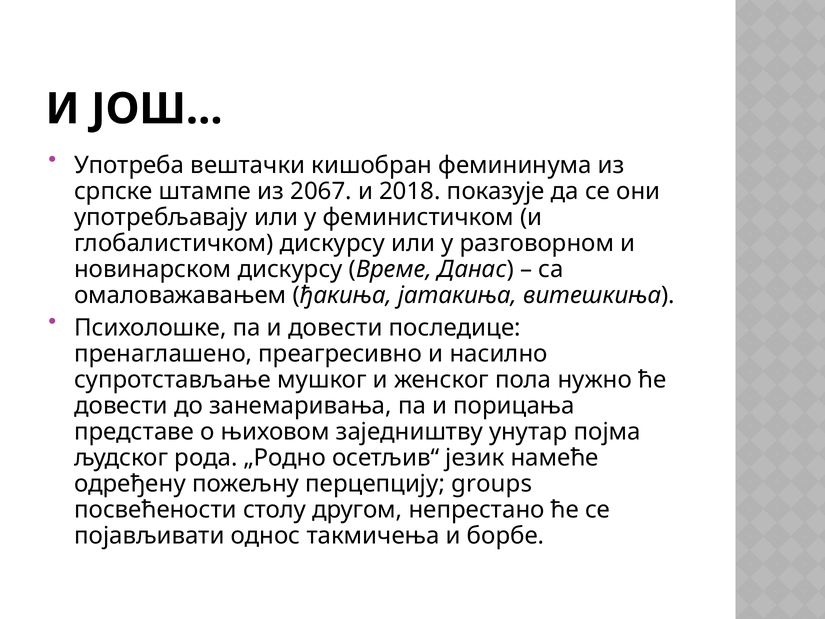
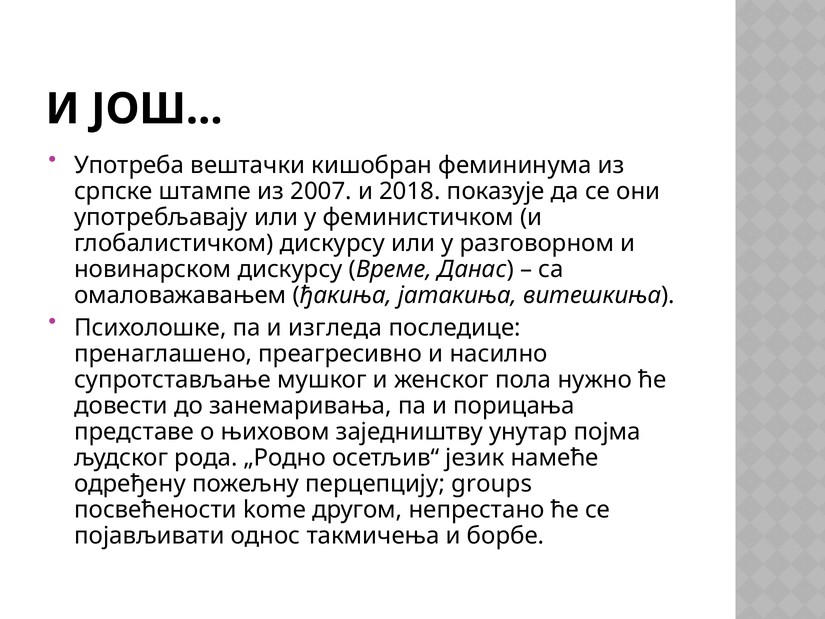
2067: 2067 -> 2007 (321, 191)
и довести: довести -> изгледа (335, 327)
столу: столу -> kome (275, 509)
